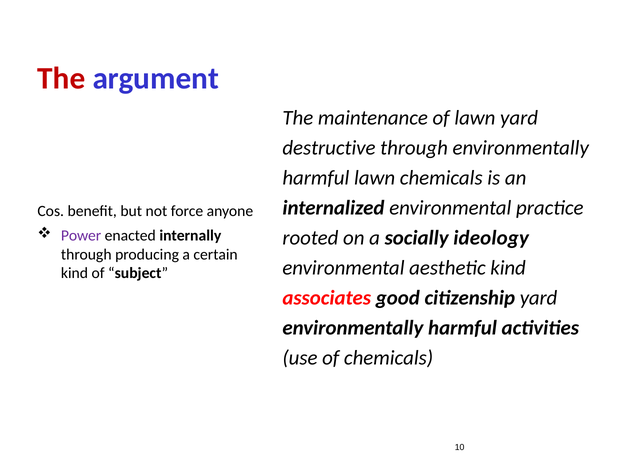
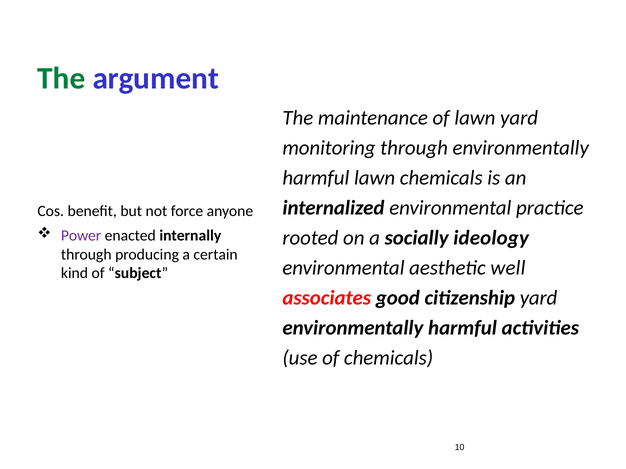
The colour: red -> green (61, 78)
destructive: destructive -> monitoring (329, 148)
aesthetic kind: kind -> well (508, 268)
